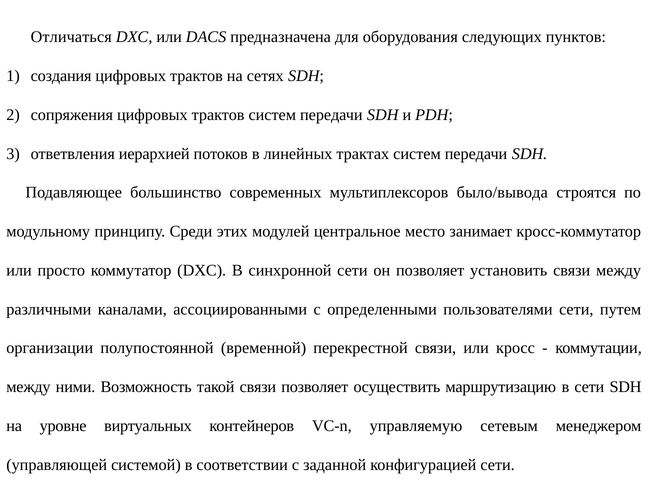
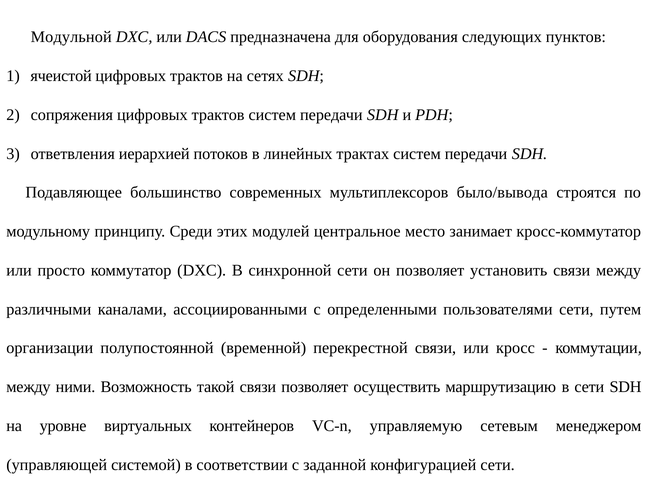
Отличаться: Отличаться -> Модульной (71, 37)
создания: создания -> ячеистой (61, 76)
